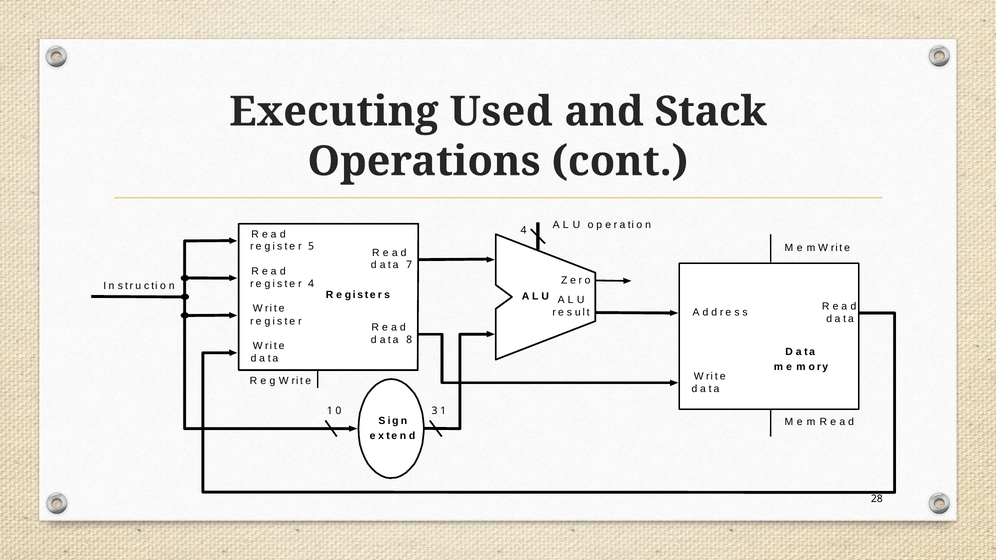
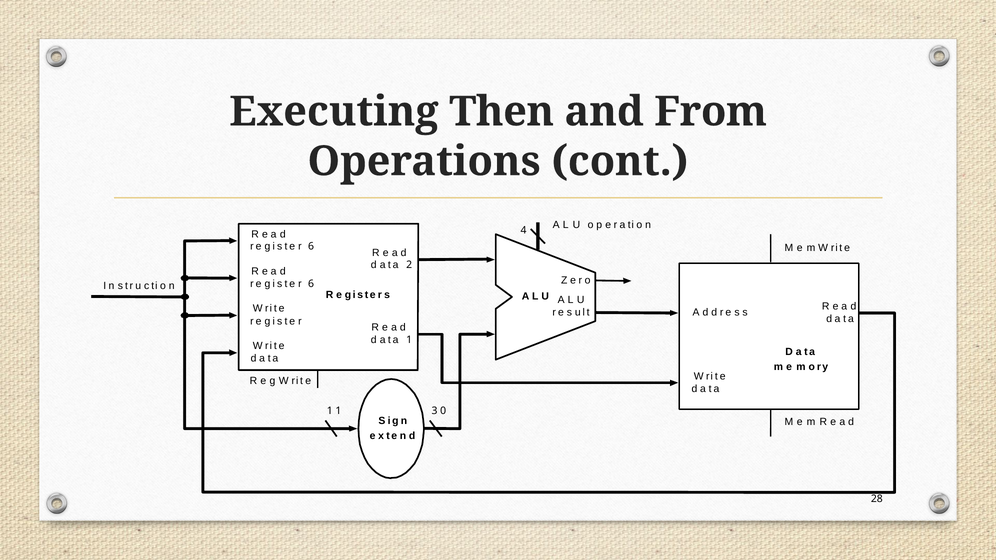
Used: Used -> Then (502, 112)
Stack: Stack -> From (711, 112)
5: 5 -> 6 (311, 246)
7: 7 -> 2 (409, 265)
4: 4 -> 6 (311, 284)
8: 8 -> 1 (409, 340)
1 0: 0 -> 1 (338, 411)
3 1: 1 -> 0 (443, 411)
